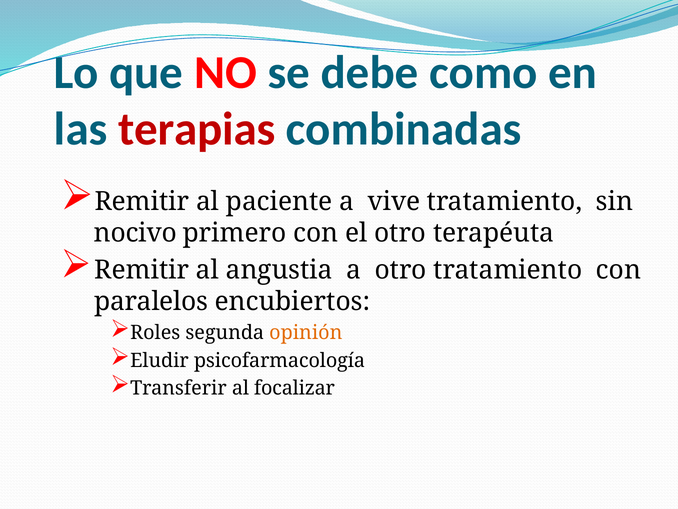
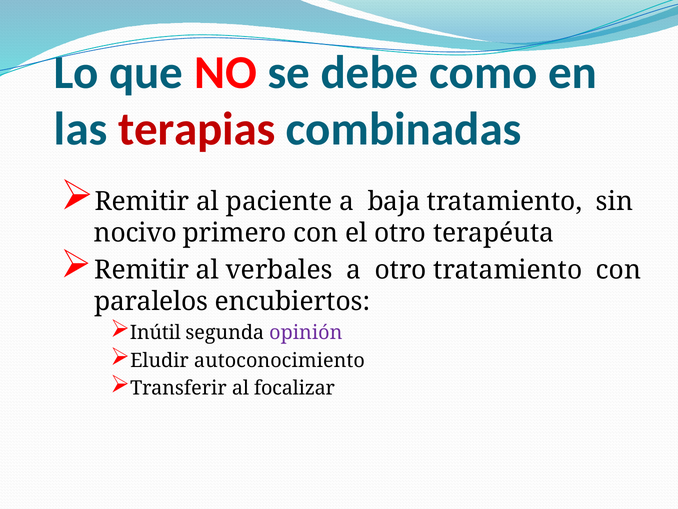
vive: vive -> baja (394, 201)
angustia: angustia -> verbales (279, 270)
Roles: Roles -> Inútil (155, 333)
opinión colour: orange -> purple (306, 333)
psicofarmacología: psicofarmacología -> autoconocimiento (279, 360)
